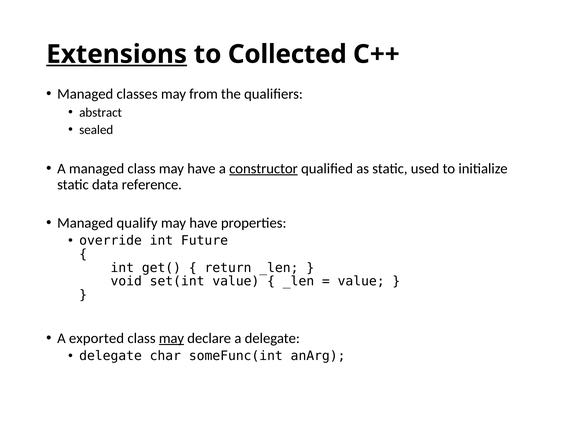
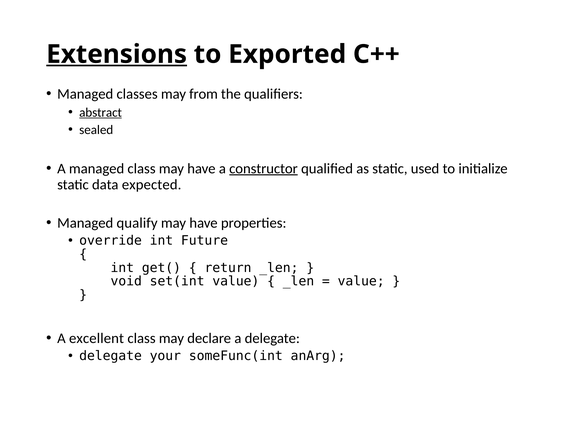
Collected: Collected -> Exported (287, 54)
abstract underline: none -> present (101, 112)
reference: reference -> expected (152, 185)
exported: exported -> excellent (97, 338)
may underline: present -> none (171, 338)
char: char -> your (165, 356)
